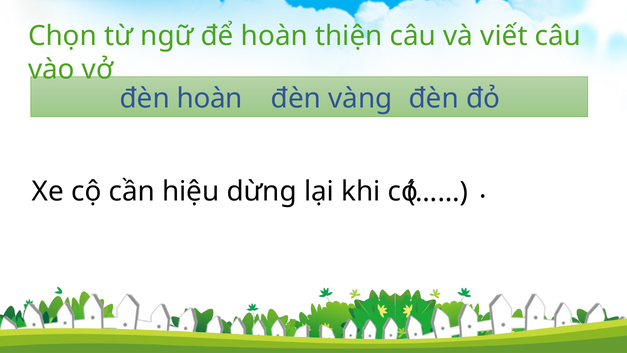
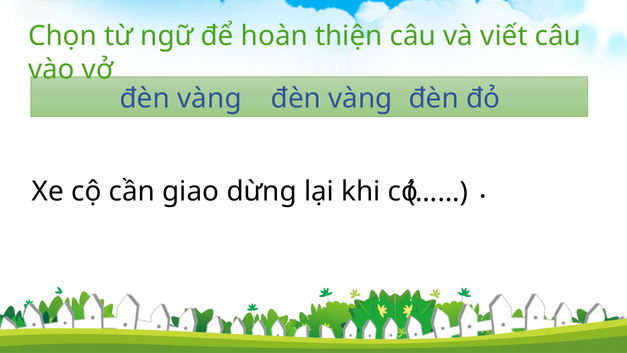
hoàn: hoàn -> vàng (209, 99)
hiệu: hiệu -> giao (191, 191)
